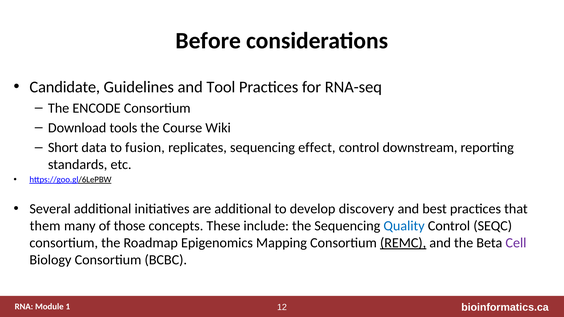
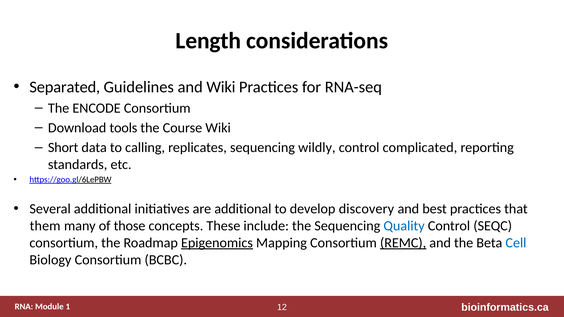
Before: Before -> Length (208, 41)
Candidate: Candidate -> Separated (65, 87)
and Tool: Tool -> Wiki (221, 87)
fusion: fusion -> calling (145, 148)
effect: effect -> wildly (317, 148)
downstream: downstream -> complicated (420, 148)
Epigenomics underline: none -> present (217, 243)
Cell colour: purple -> blue (516, 243)
